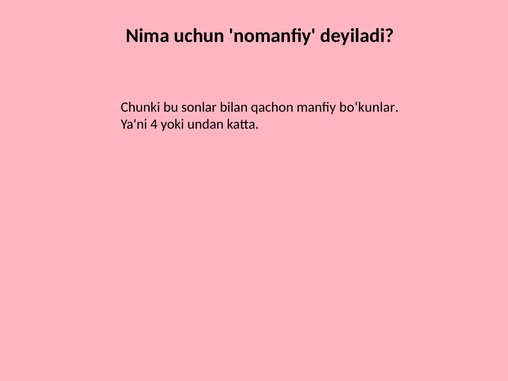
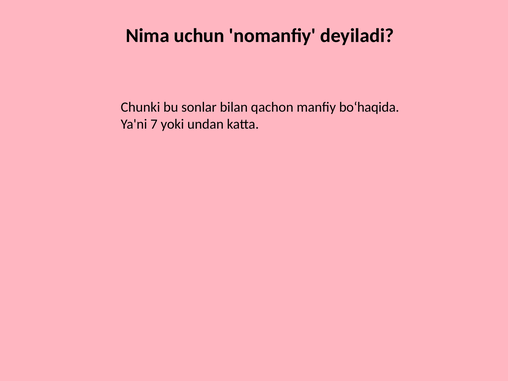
bo‘kunlar: bo‘kunlar -> bo‘haqida (369, 107)
4: 4 -> 7 (154, 124)
